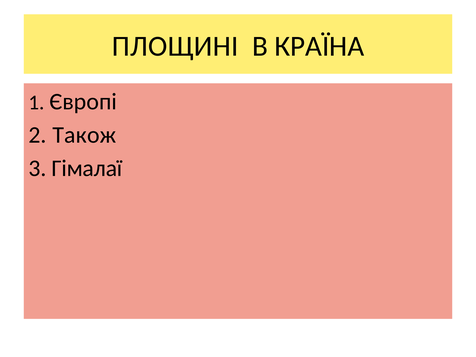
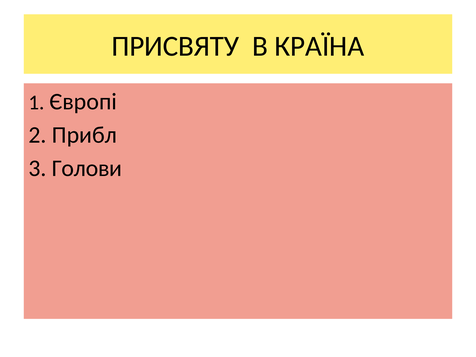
ПЛОЩИНІ: ПЛОЩИНІ -> ПРИСВЯТУ (175, 46)
Також: Також -> Прибл (84, 135)
Гімалаї: Гімалаї -> Голови (87, 168)
